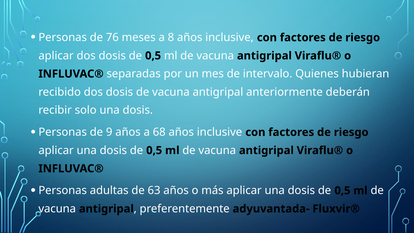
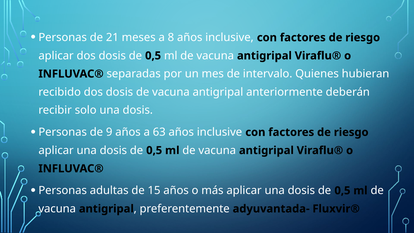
76: 76 -> 21 (112, 38)
68: 68 -> 63 (159, 132)
63: 63 -> 15 (154, 191)
